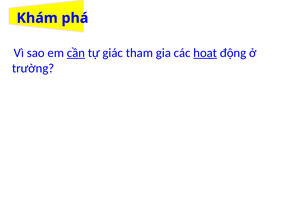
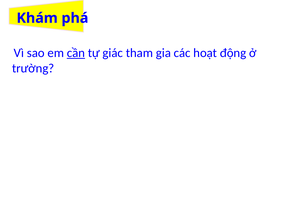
hoạt underline: present -> none (205, 53)
